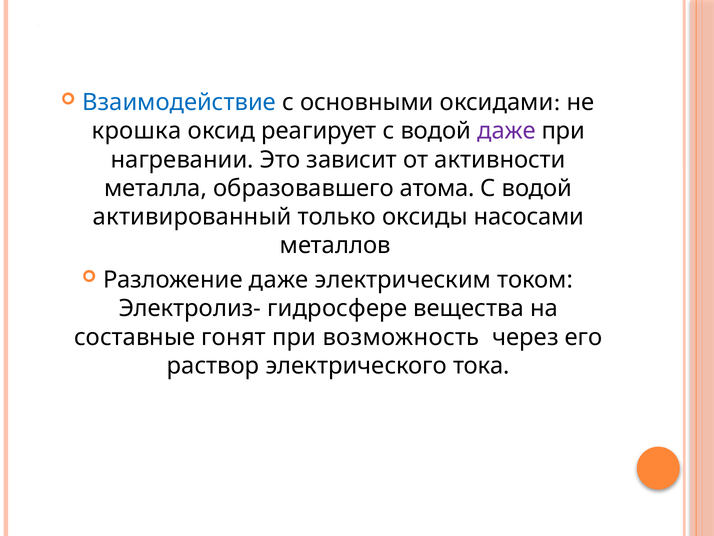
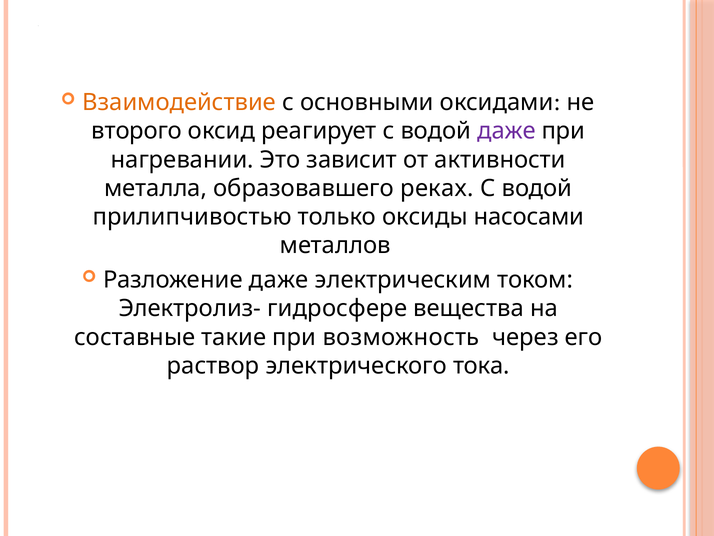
Взаимодействие colour: blue -> orange (179, 102)
крошка: крошка -> второго (137, 131)
атома: атома -> реках (437, 188)
активированный: активированный -> прилипчивостью (192, 217)
гонят: гонят -> такие (234, 337)
